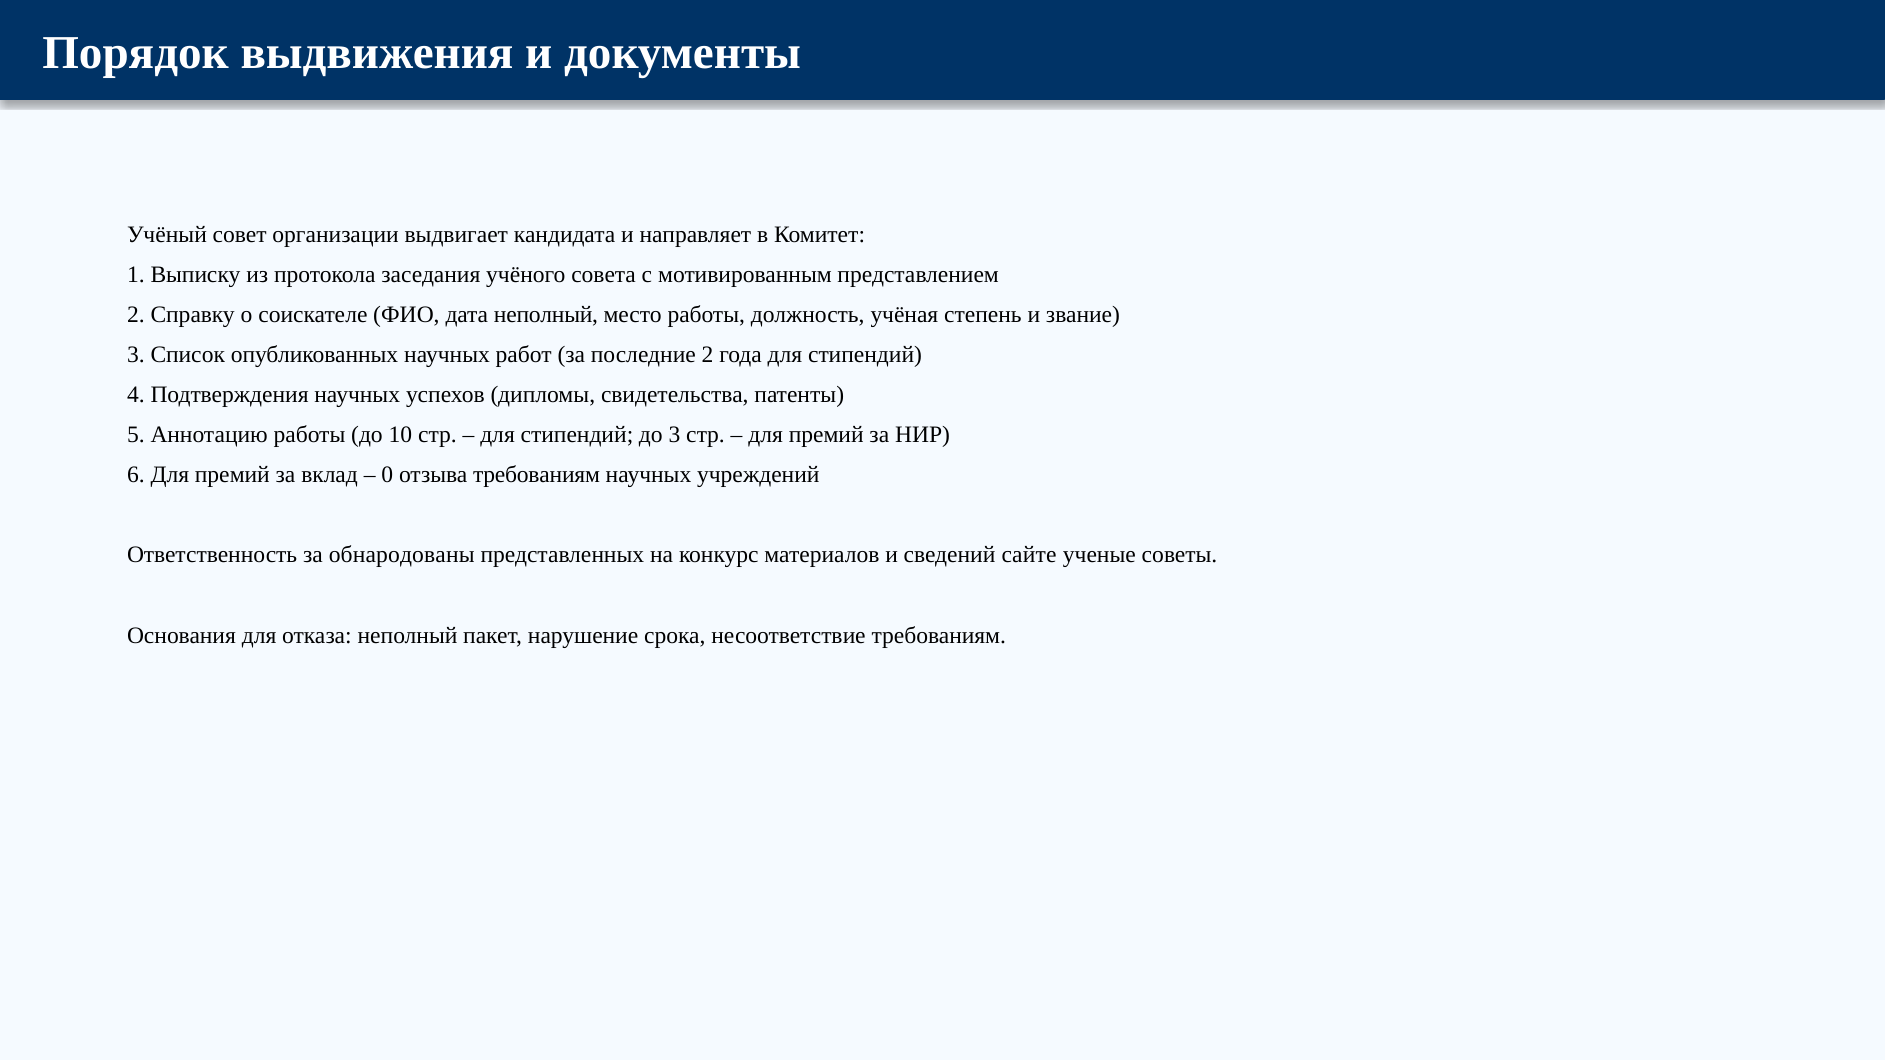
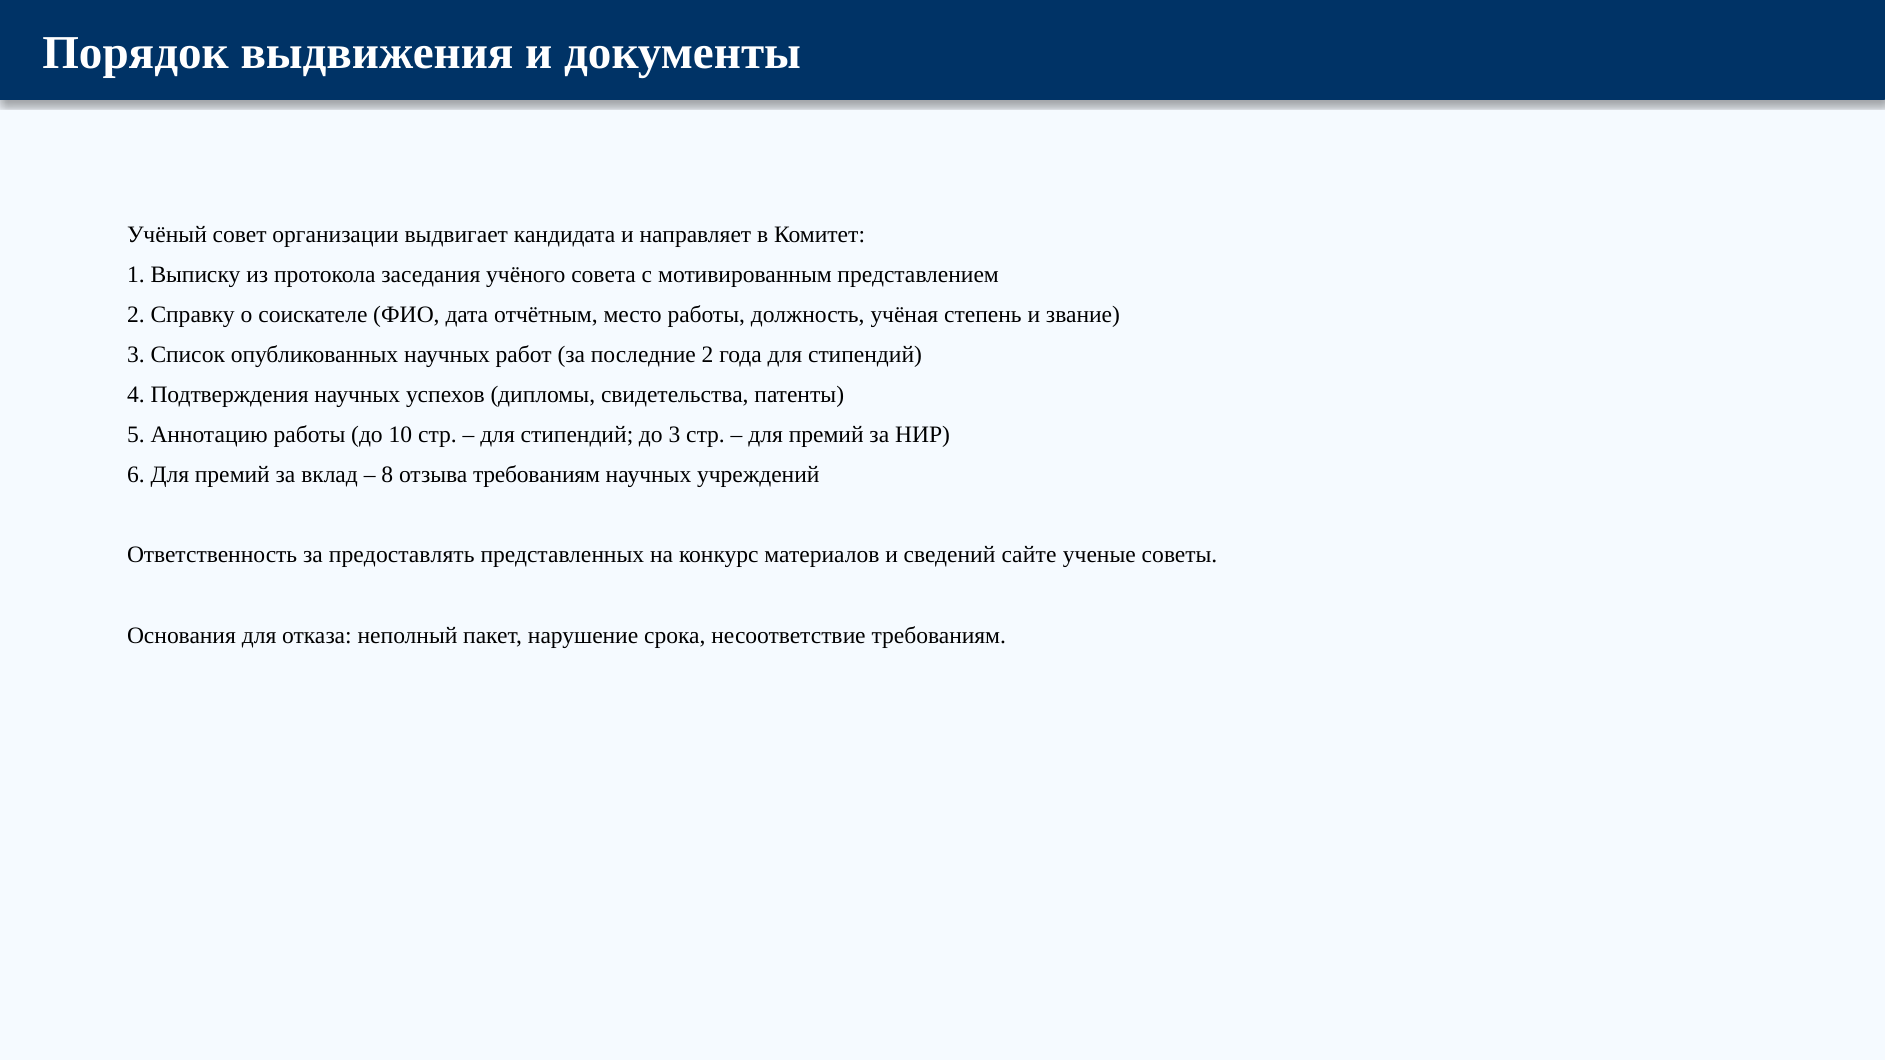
дата неполный: неполный -> отчётным (546, 315)
0: 0 -> 8 (387, 475)
обнародованы: обнародованы -> предоставлять (402, 555)
